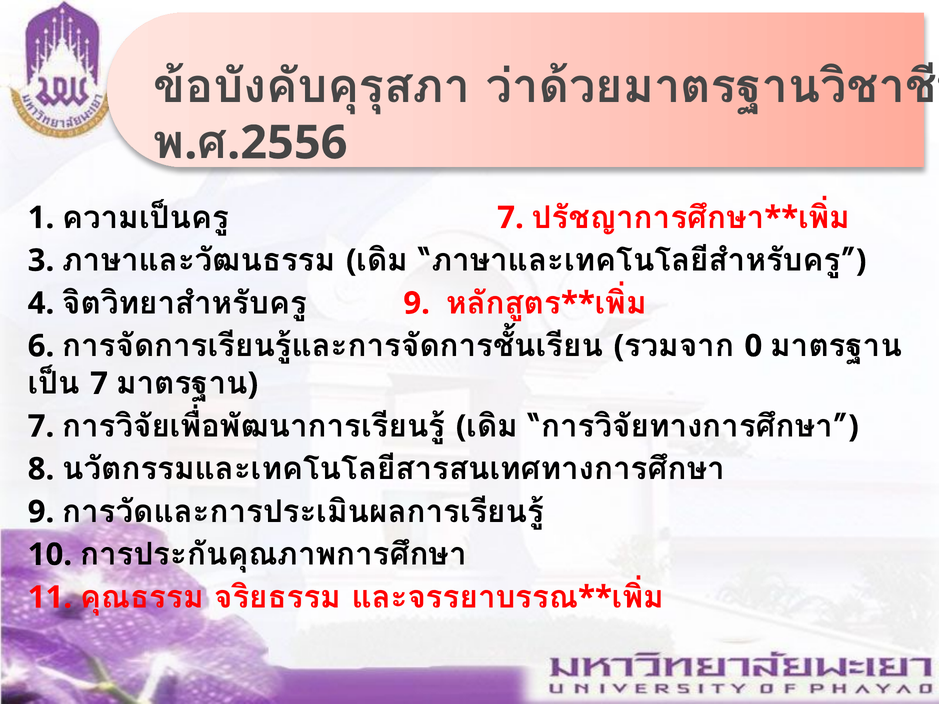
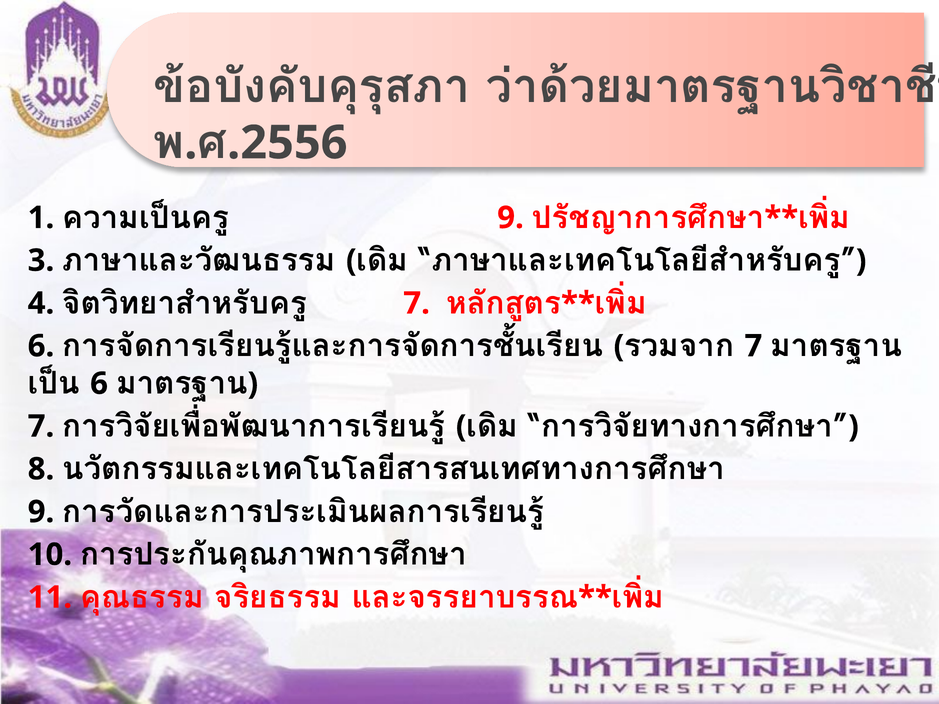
7: 7 -> 9 (510, 218)
9: 9 -> 7 (417, 303)
0: 0 -> 7 (753, 346)
7: 7 -> 6 (99, 384)
